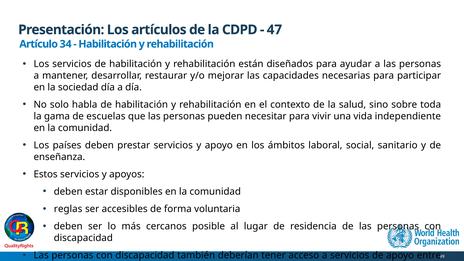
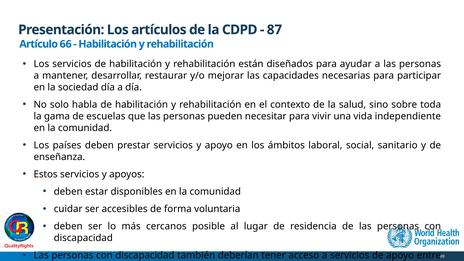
47: 47 -> 87 (274, 30)
34: 34 -> 66 (66, 44)
reglas: reglas -> cuidar (68, 209)
